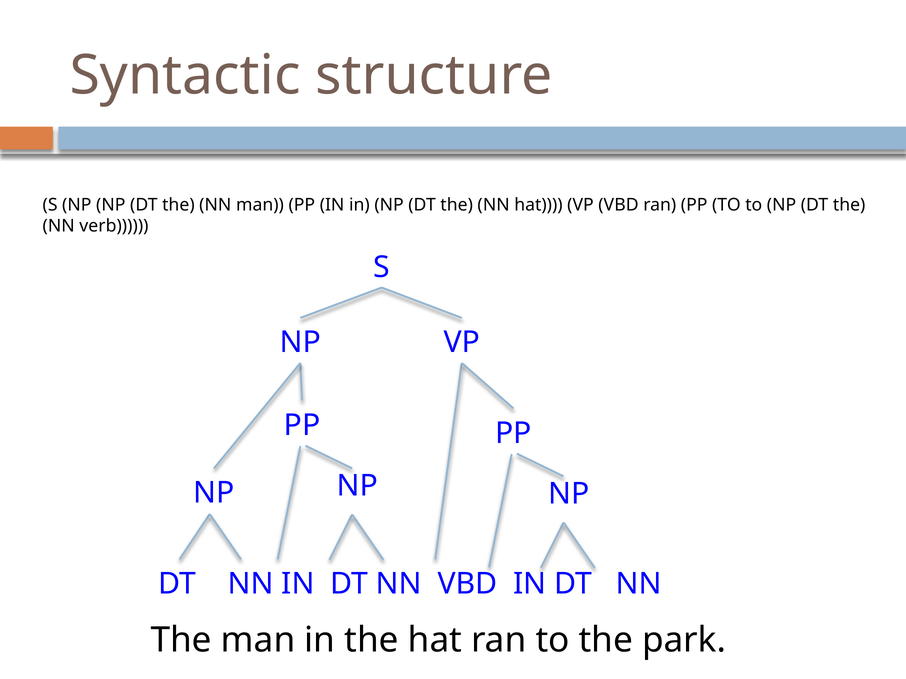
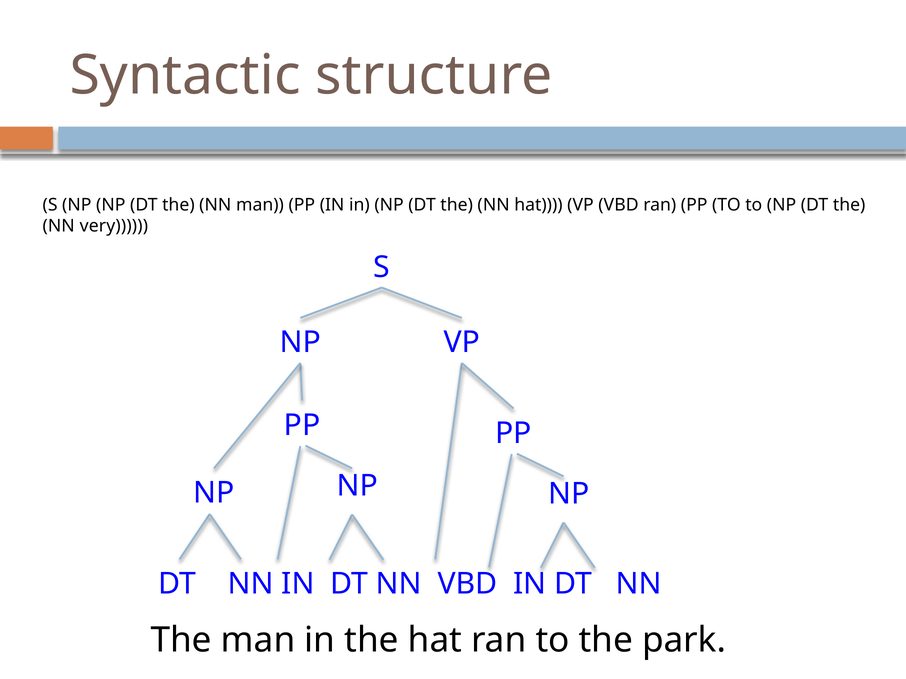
verb: verb -> very (114, 226)
